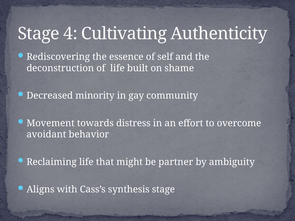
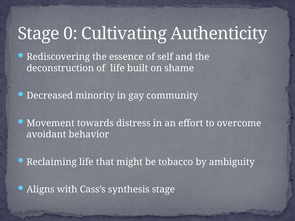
4: 4 -> 0 (70, 34)
partner: partner -> tobacco (176, 162)
